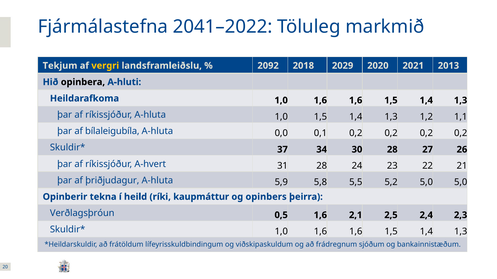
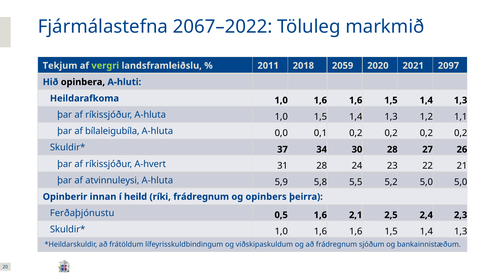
2041–2022: 2041–2022 -> 2067–2022 (223, 27)
vergri colour: yellow -> light green (105, 66)
2092: 2092 -> 2011 (268, 66)
2029: 2029 -> 2059 (343, 66)
2013: 2013 -> 2097 (448, 66)
þriðjudagur: þriðjudagur -> atvinnuleysi (112, 181)
tekna: tekna -> innan (103, 197)
ríki kaupmáttur: kaupmáttur -> frádregnum (201, 197)
Verðlagsþróun: Verðlagsþróun -> Ferðaþjónustu (82, 214)
